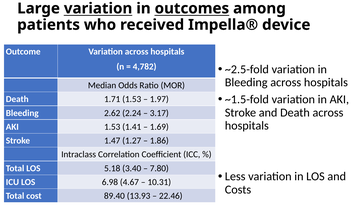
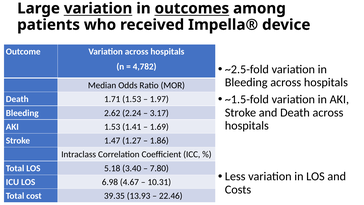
89.40: 89.40 -> 39.35 (114, 196)
